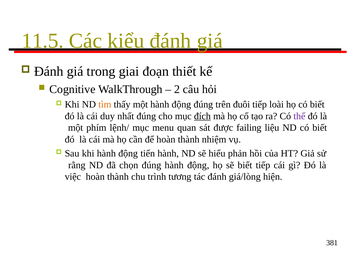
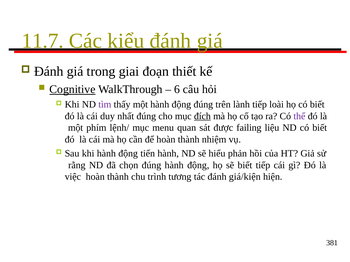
11.5: 11.5 -> 11.7 (43, 41)
Cognitive underline: none -> present (72, 90)
2: 2 -> 6 (177, 90)
tìm colour: orange -> purple (105, 105)
đuôi: đuôi -> lành (241, 105)
giá/lòng: giá/lòng -> giá/kiện (245, 177)
